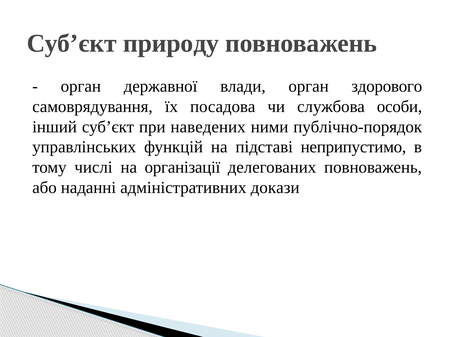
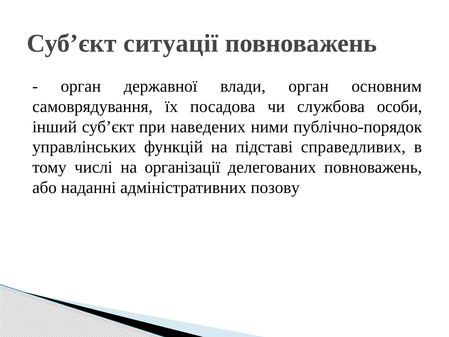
природу: природу -> ситуації (171, 43)
здорового: здорового -> основним (387, 86)
неприпустимо: неприпустимо -> справедливих (353, 147)
докази: докази -> позову (275, 187)
